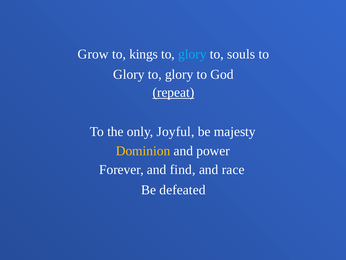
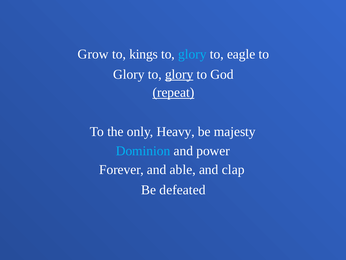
souls: souls -> eagle (241, 54)
glory underline: none -> present (179, 74)
Joyful: Joyful -> Heavy (176, 131)
Dominion colour: yellow -> light blue (143, 151)
find: find -> able (183, 169)
race: race -> clap (233, 169)
